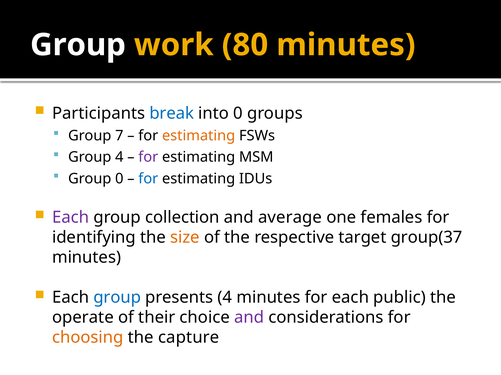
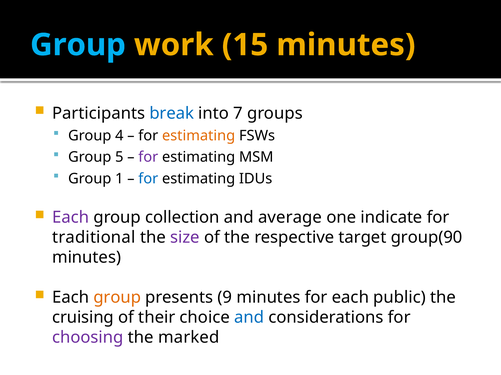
Group colour: white -> light blue (78, 45)
80: 80 -> 15 (245, 45)
into 0: 0 -> 7 (238, 113)
7: 7 -> 4 (119, 136)
Group 4: 4 -> 5 (119, 157)
Group 0: 0 -> 1 (119, 179)
females: females -> indicate (392, 218)
identifying: identifying -> traditional (94, 238)
size colour: orange -> purple (185, 238)
group(37: group(37 -> group(90 (427, 238)
group colour: blue -> orange (117, 298)
presents 4: 4 -> 9 (225, 298)
operate: operate -> cruising (83, 318)
and colour: purple -> blue (249, 318)
choosing colour: orange -> purple (88, 338)
capture: capture -> marked (189, 338)
